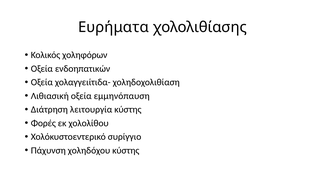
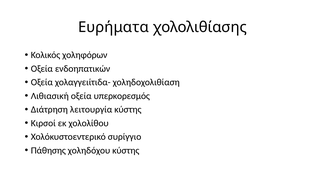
εμμηνόπαυση: εμμηνόπαυση -> υπερκορεσμός (122, 96)
Φορές: Φορές -> Κιρσοί (43, 123)
Πάχυνση: Πάχυνση -> Πάθησης (48, 150)
